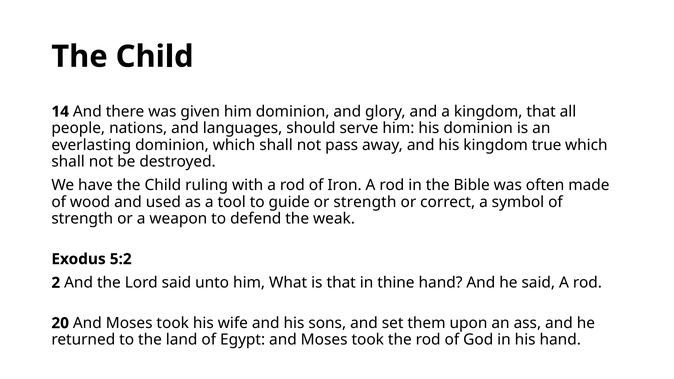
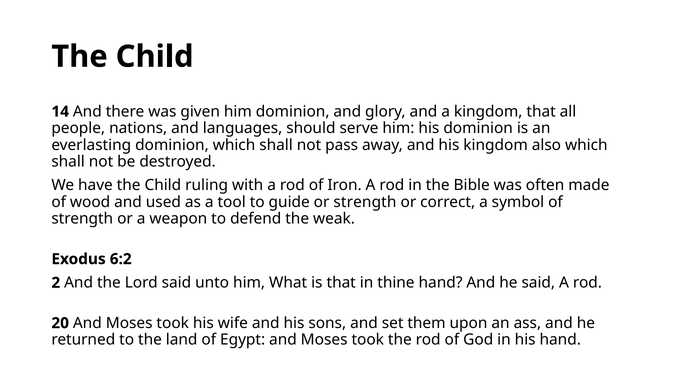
true: true -> also (546, 145)
5:2: 5:2 -> 6:2 (121, 259)
